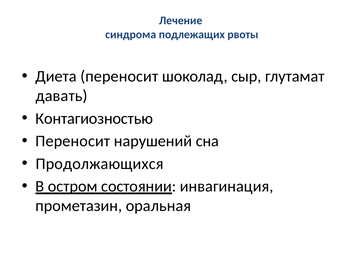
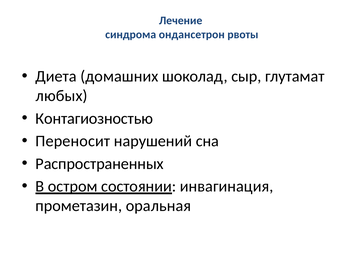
подлежащих: подлежащих -> ондансетрон (192, 34)
Диета переносит: переносит -> домашних (119, 76)
давать: давать -> любых (62, 96)
Продолжающихся: Продолжающихся -> Распространенных (100, 164)
